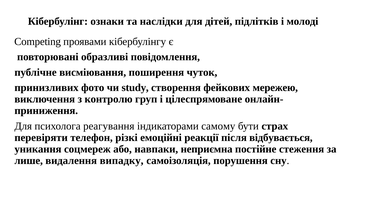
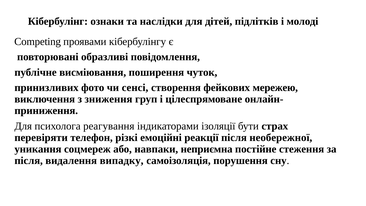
study: study -> сенсі (135, 88)
контролю: контролю -> зниження (108, 99)
самому: самому -> ізоляції (218, 126)
відбувається: відбувається -> необережної (281, 138)
лише: лише -> після (29, 161)
